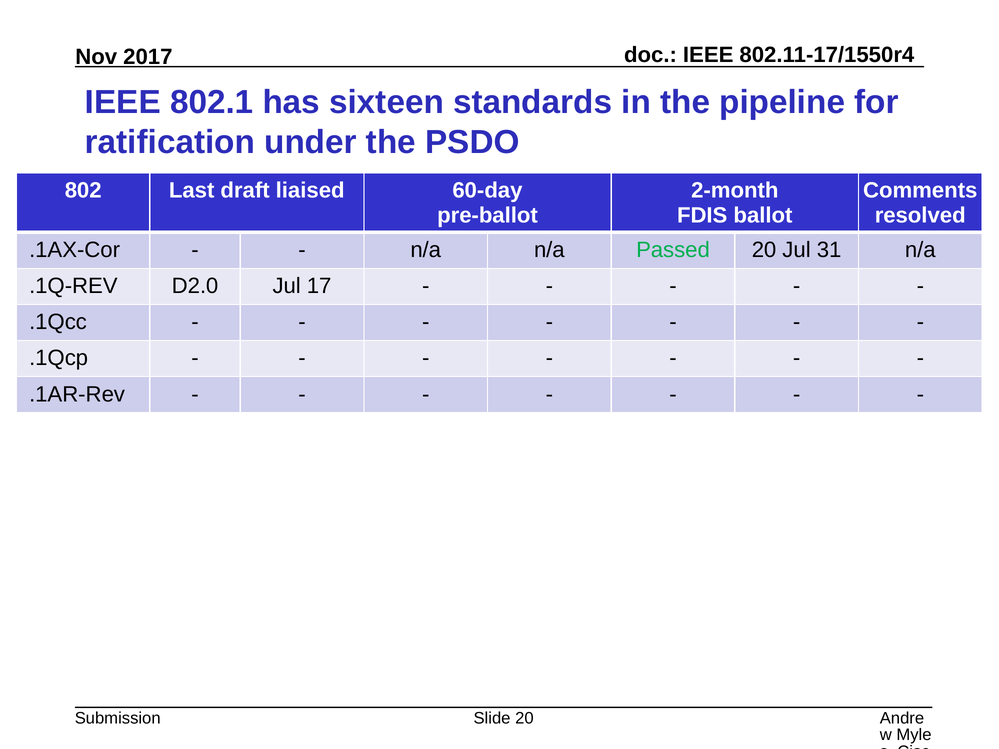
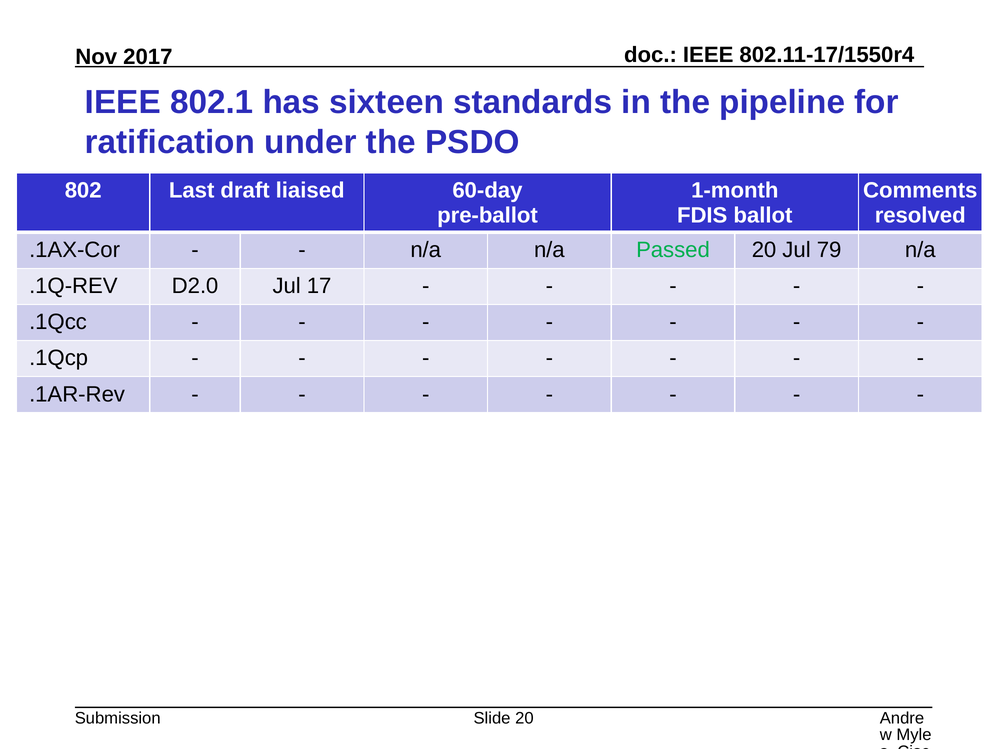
2-month: 2-month -> 1-month (735, 191)
31: 31 -> 79 (829, 250)
